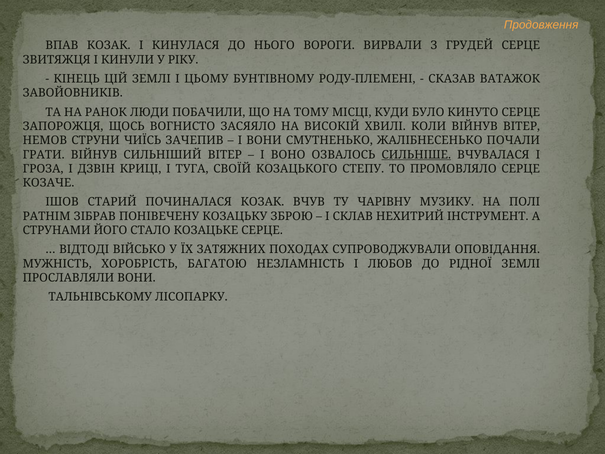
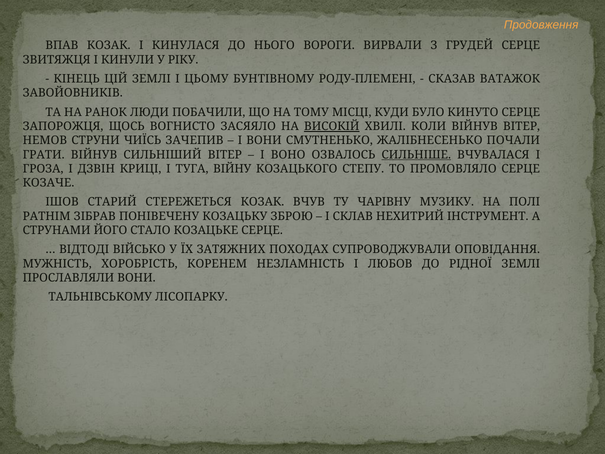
ВИСОКІЙ underline: none -> present (332, 126)
СВОЇЙ: СВОЇЙ -> ВІЙНУ (232, 169)
ПОЧИНАЛАСЯ: ПОЧИНАЛАСЯ -> СТЕРЕЖЕТЬСЯ (189, 202)
БАГАТОЮ: БАГАТОЮ -> КОРЕНЕМ (217, 264)
